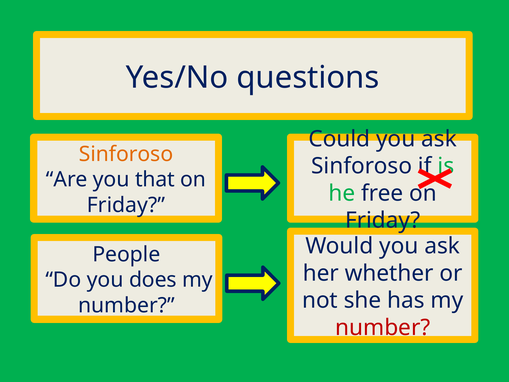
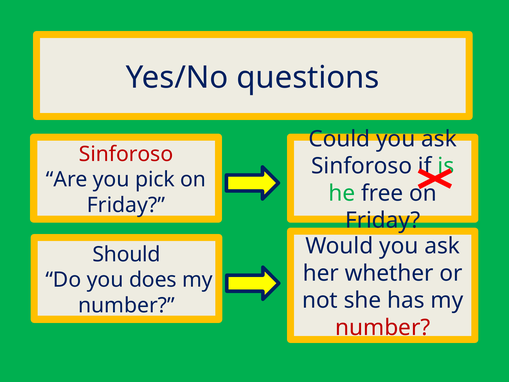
Sinforoso colour: orange -> red (126, 154)
that: that -> pick (155, 179)
People: People -> Should (126, 254)
